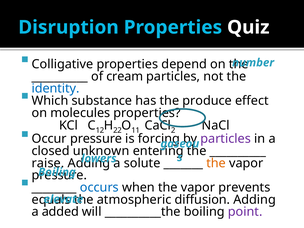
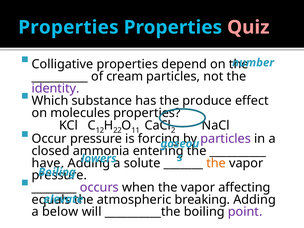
Disruption: Disruption -> Properties (68, 27)
Quiz colour: white -> pink (248, 27)
identity colour: blue -> purple (56, 89)
unknown: unknown -> ammonia (101, 151)
raise: raise -> have (48, 163)
occurs colour: blue -> purple (99, 187)
prevents: prevents -> affecting (244, 187)
diffusion: diffusion -> breaking (202, 200)
added: added -> below (60, 212)
